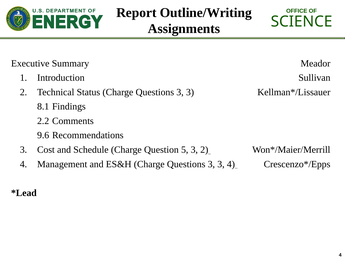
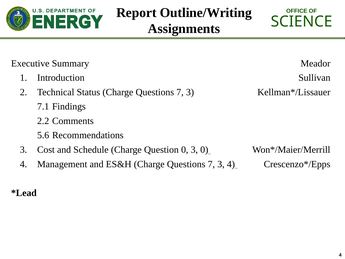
Status Charge Questions 3: 3 -> 7 (180, 92)
8.1: 8.1 -> 7.1 (43, 106)
9.6: 9.6 -> 5.6 (43, 135)
Question 5: 5 -> 0 (185, 150)
3 2: 2 -> 0 (204, 150)
ES&H Charge Questions 3: 3 -> 7 (211, 164)
